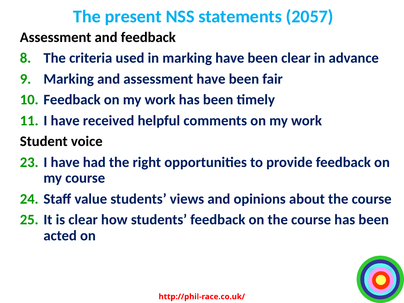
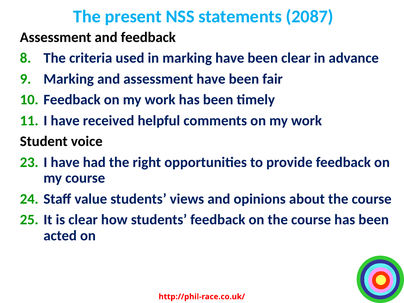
2057: 2057 -> 2087 (310, 16)
